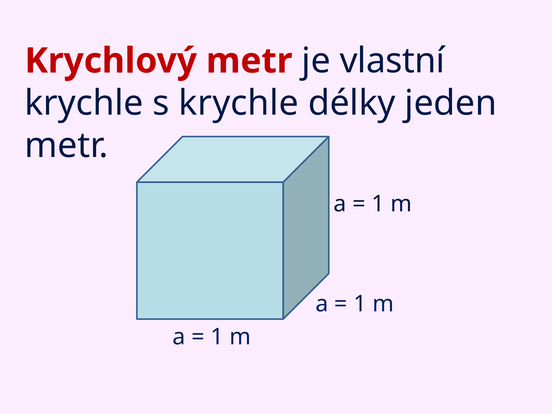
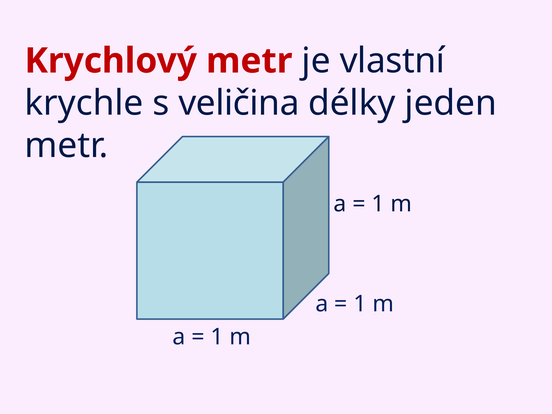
s krychle: krychle -> veličina (239, 103)
